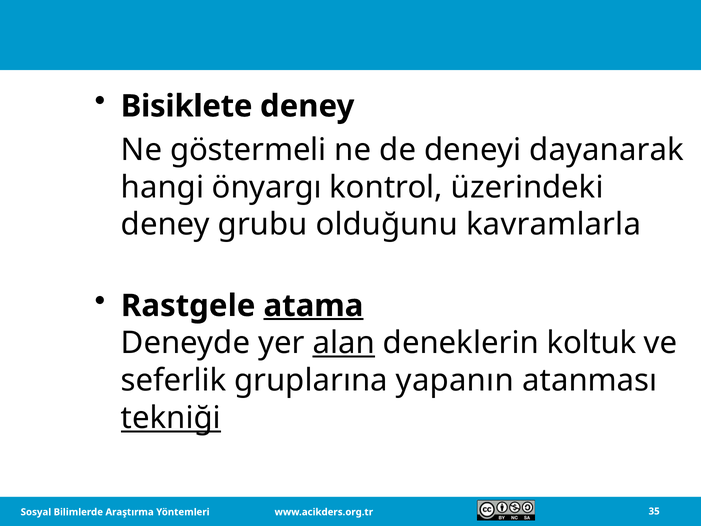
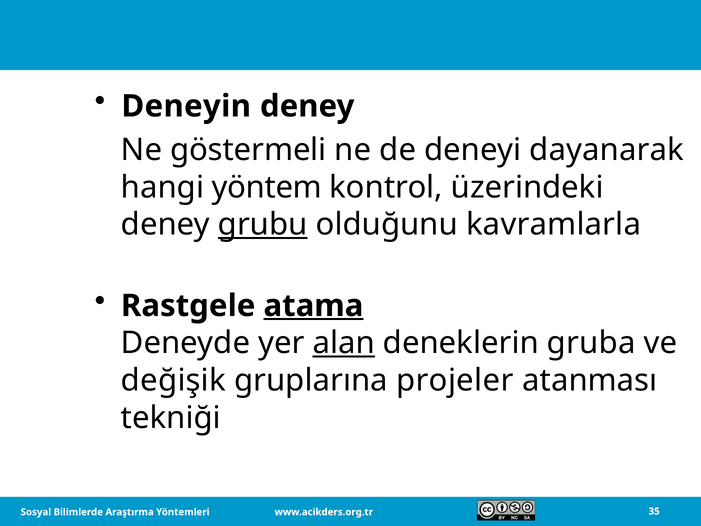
Bisiklete: Bisiklete -> Deneyin (186, 106)
önyargı: önyargı -> yöntem (267, 187)
grubu underline: none -> present (263, 225)
koltuk: koltuk -> gruba (591, 343)
seferlik: seferlik -> değişik (173, 380)
yapanın: yapanın -> projeler (455, 380)
tekniği underline: present -> none (171, 418)
